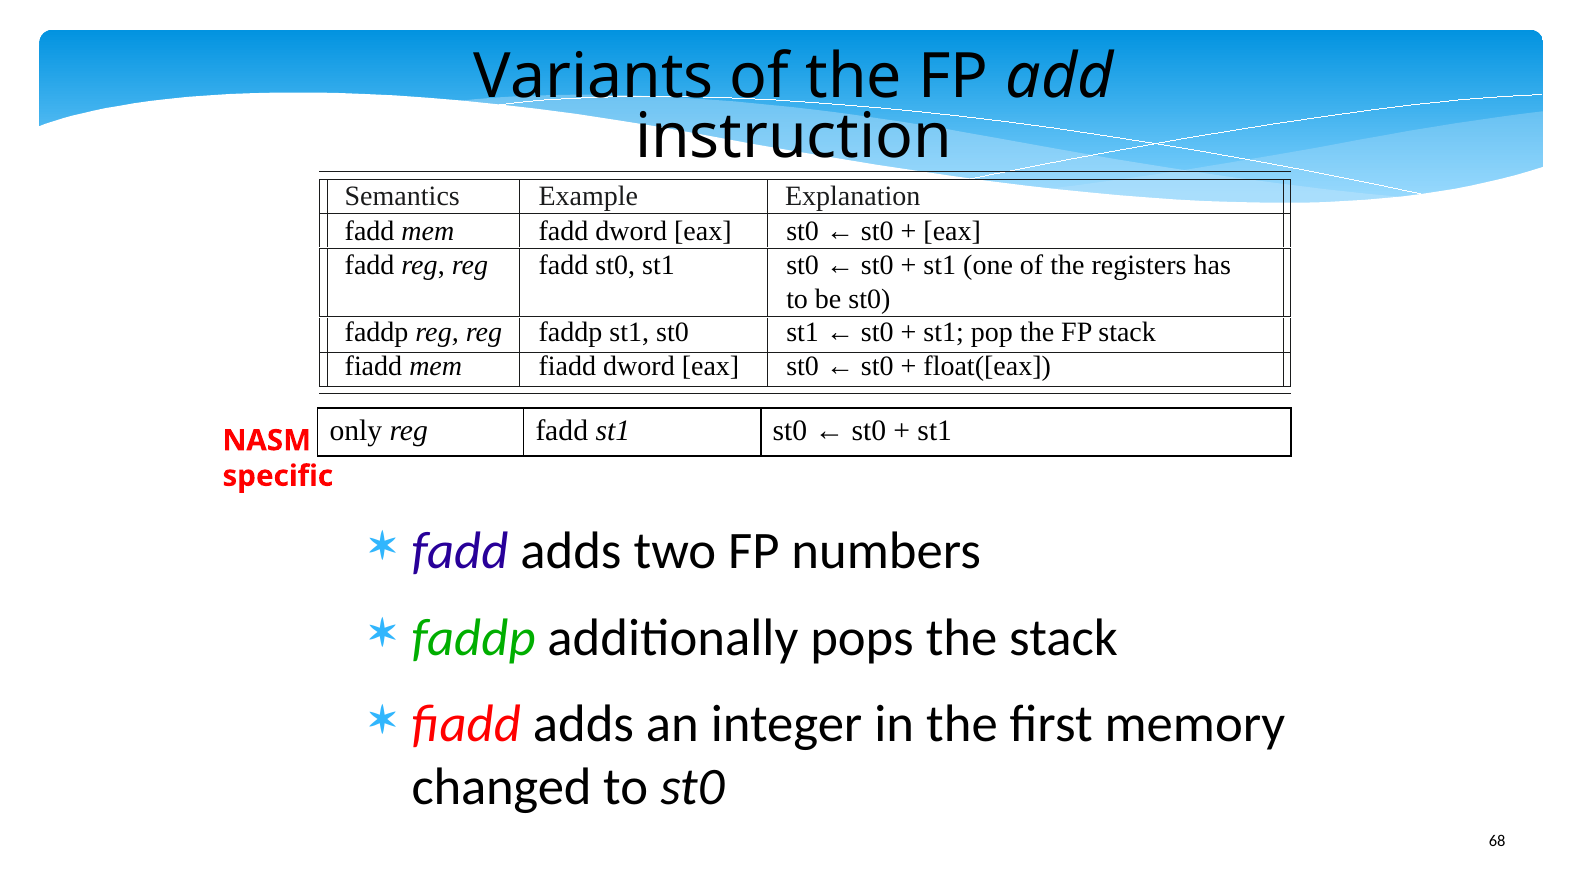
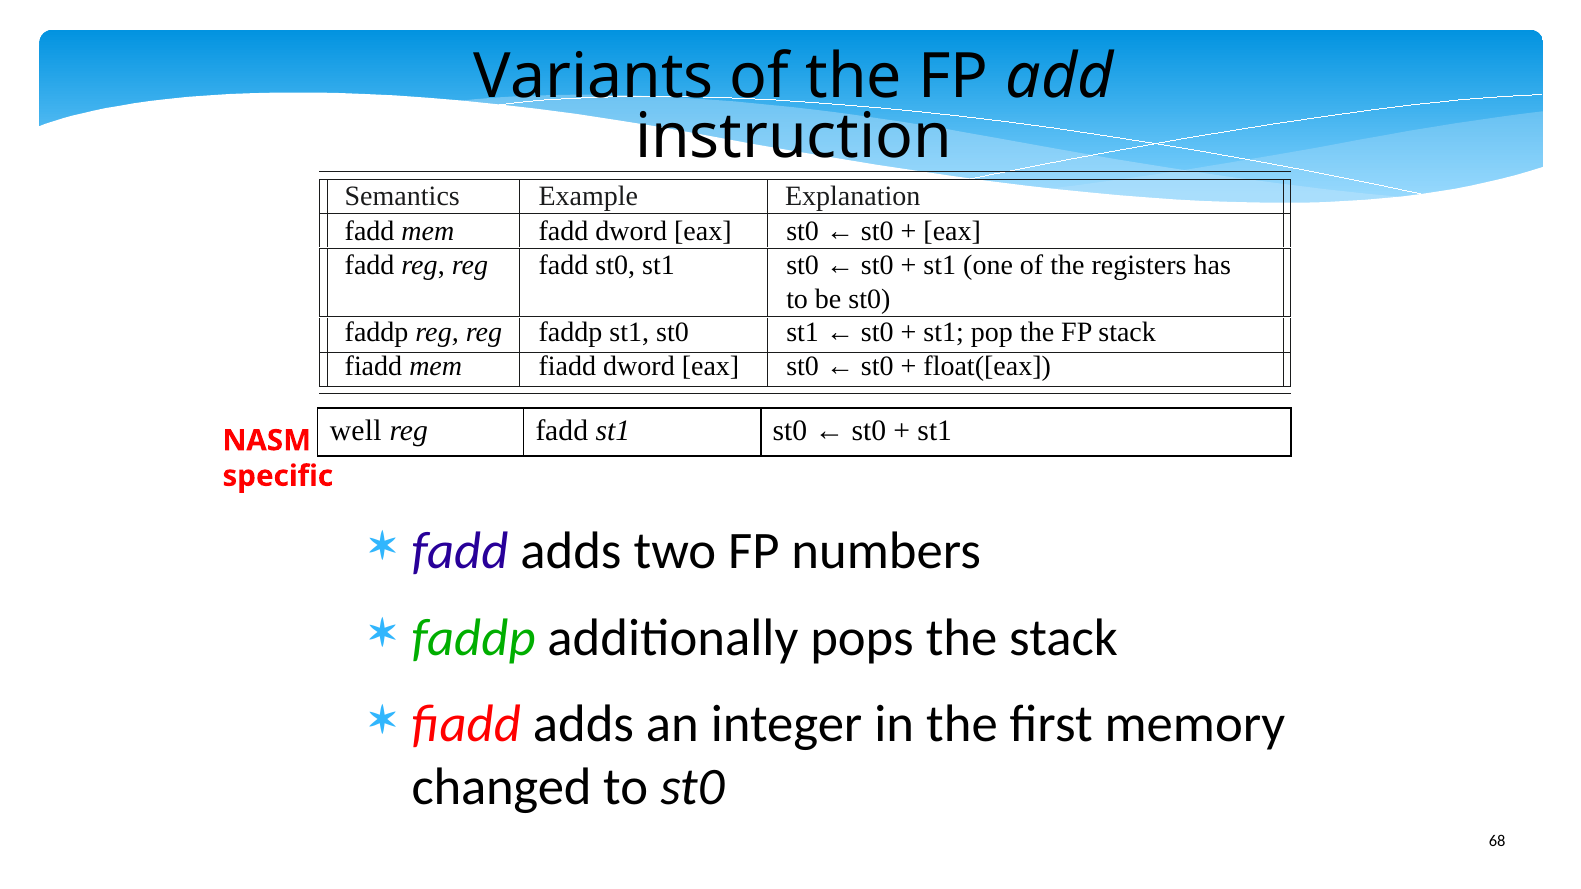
only: only -> well (356, 431)
